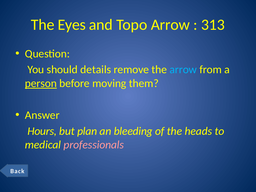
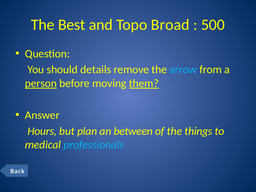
Eyes: Eyes -> Best (72, 25)
Topo Arrow: Arrow -> Broad (170, 25)
313: 313 -> 500 (213, 25)
them underline: none -> present (144, 83)
bleeding: bleeding -> between (133, 131)
heads: heads -> things (198, 131)
professionals colour: pink -> light blue (94, 145)
